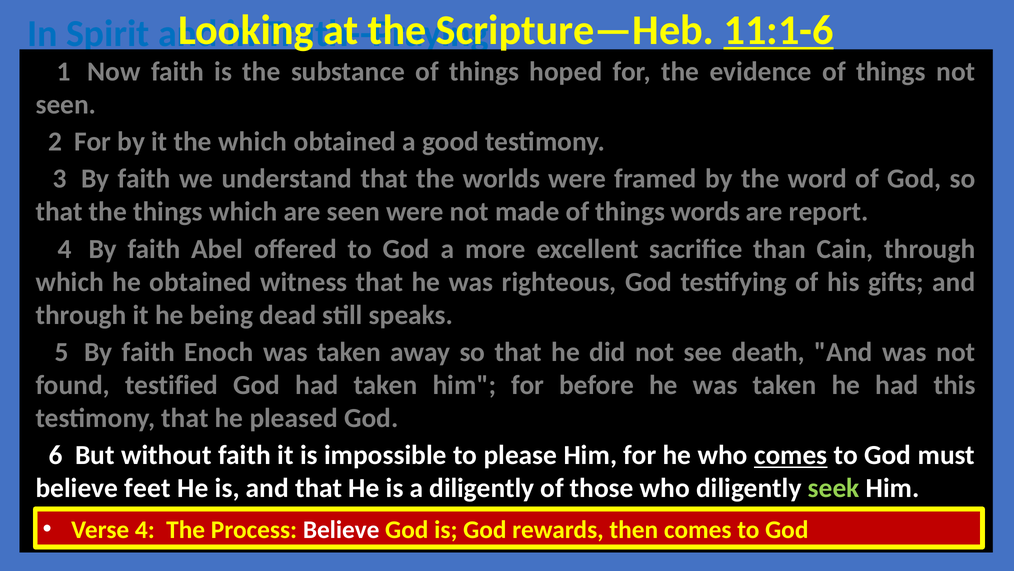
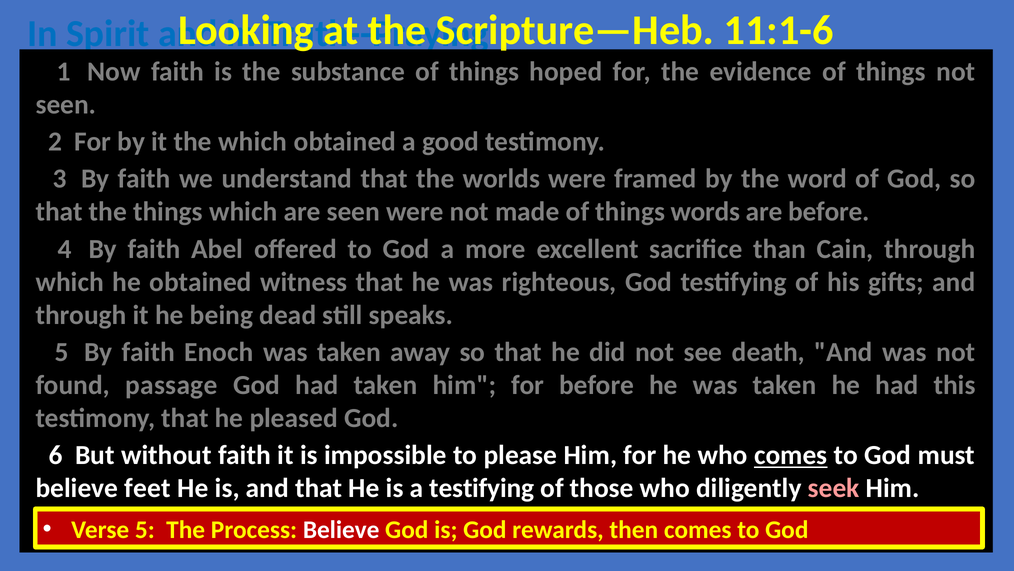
11:1-6 underline: present -> none (779, 30)
are report: report -> before (829, 212)
testified: testified -> passage (171, 385)
a diligently: diligently -> testifying (482, 488)
seek colour: light green -> pink (834, 488)
Verse 4: 4 -> 5 (145, 529)
